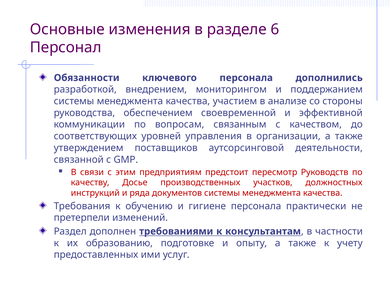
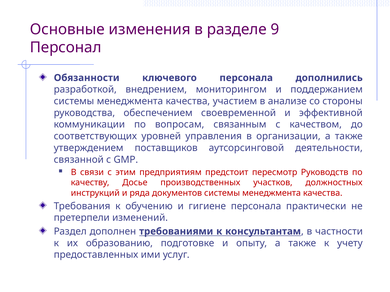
6: 6 -> 9 (275, 29)
